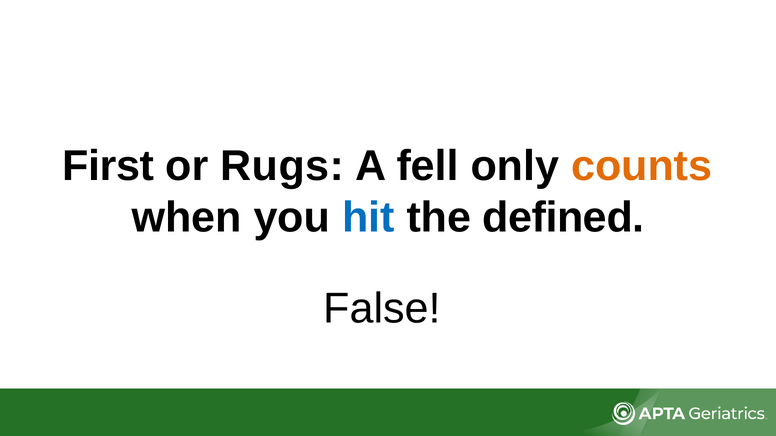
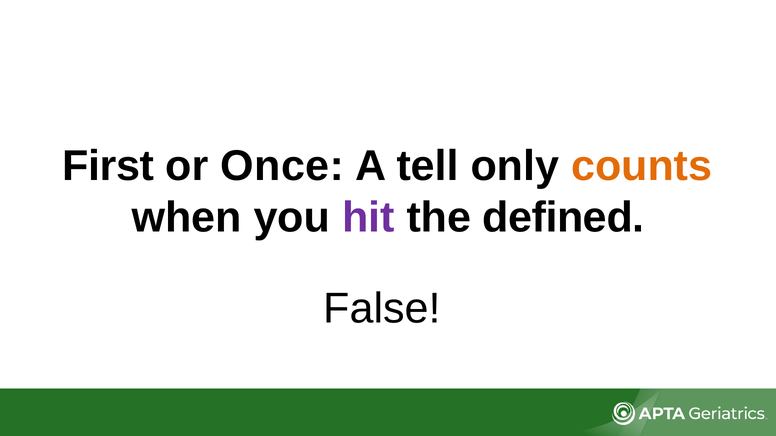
Rugs: Rugs -> Once (282, 166)
fell: fell -> tell (428, 166)
hit colour: blue -> purple (368, 218)
